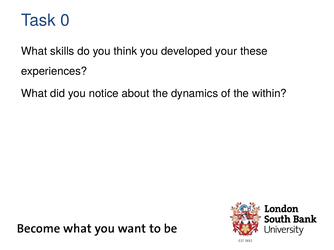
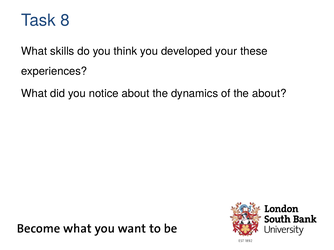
0: 0 -> 8 (65, 20)
the within: within -> about (269, 94)
